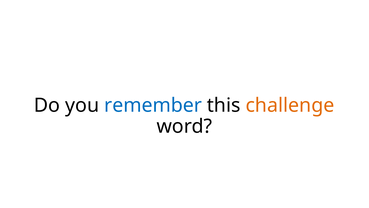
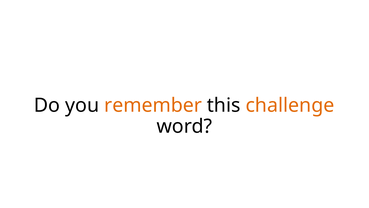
remember colour: blue -> orange (153, 105)
